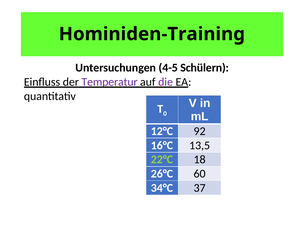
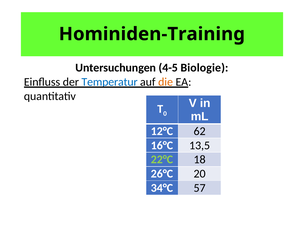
Schülern: Schülern -> Biologie (205, 68)
Temperatur colour: purple -> blue (110, 82)
die colour: purple -> orange (166, 82)
92: 92 -> 62 (200, 131)
60: 60 -> 20 (200, 174)
37: 37 -> 57 (200, 188)
